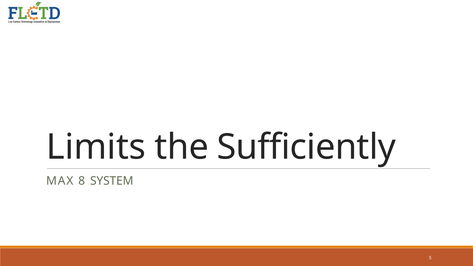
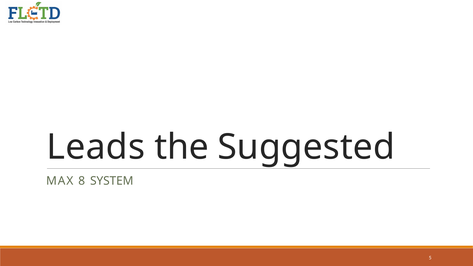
Limits: Limits -> Leads (96, 147)
Sufficiently: Sufficiently -> Suggested (306, 147)
